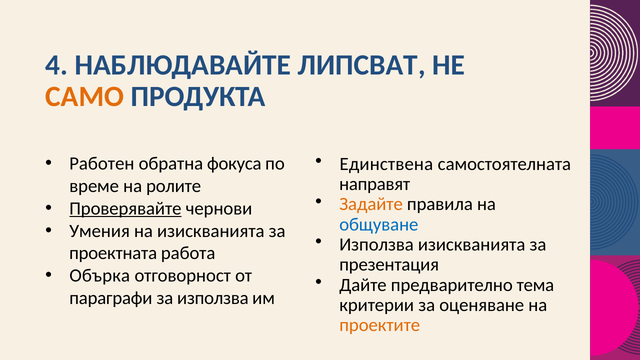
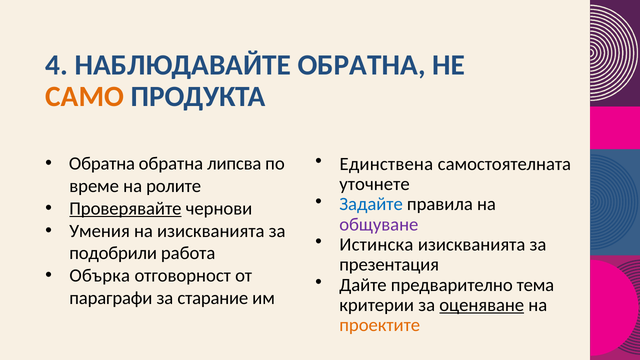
НАБЛЮДАВАЙТЕ ЛИПСВАТ: ЛИПСВАТ -> ОБРАТНА (362, 65)
Работен: Работен -> Обратна (102, 164)
фокуса: фокуса -> липсва (234, 164)
направят: направят -> уточнете (375, 184)
Задайте colour: orange -> blue (371, 204)
общуване colour: blue -> purple (379, 224)
Използва: Използва -> Истинска (376, 245)
проектната: проектната -> подобрили (113, 253)
за използва: използва -> старание (213, 298)
оценяване underline: none -> present (482, 305)
